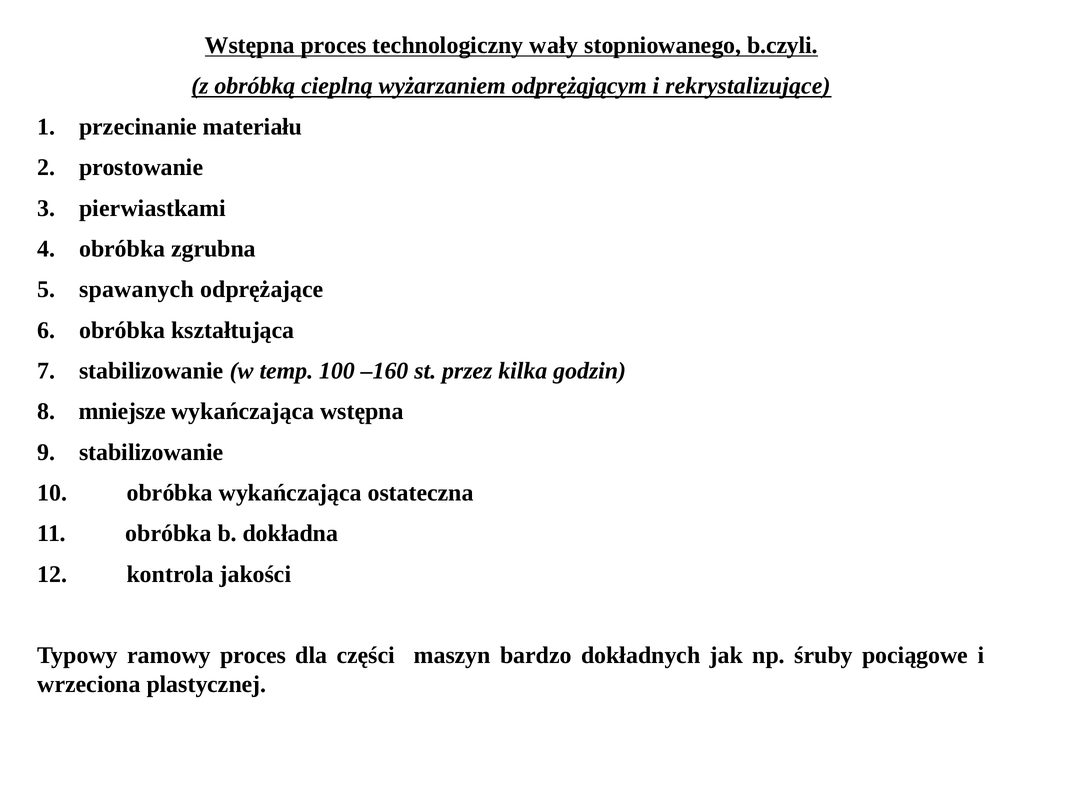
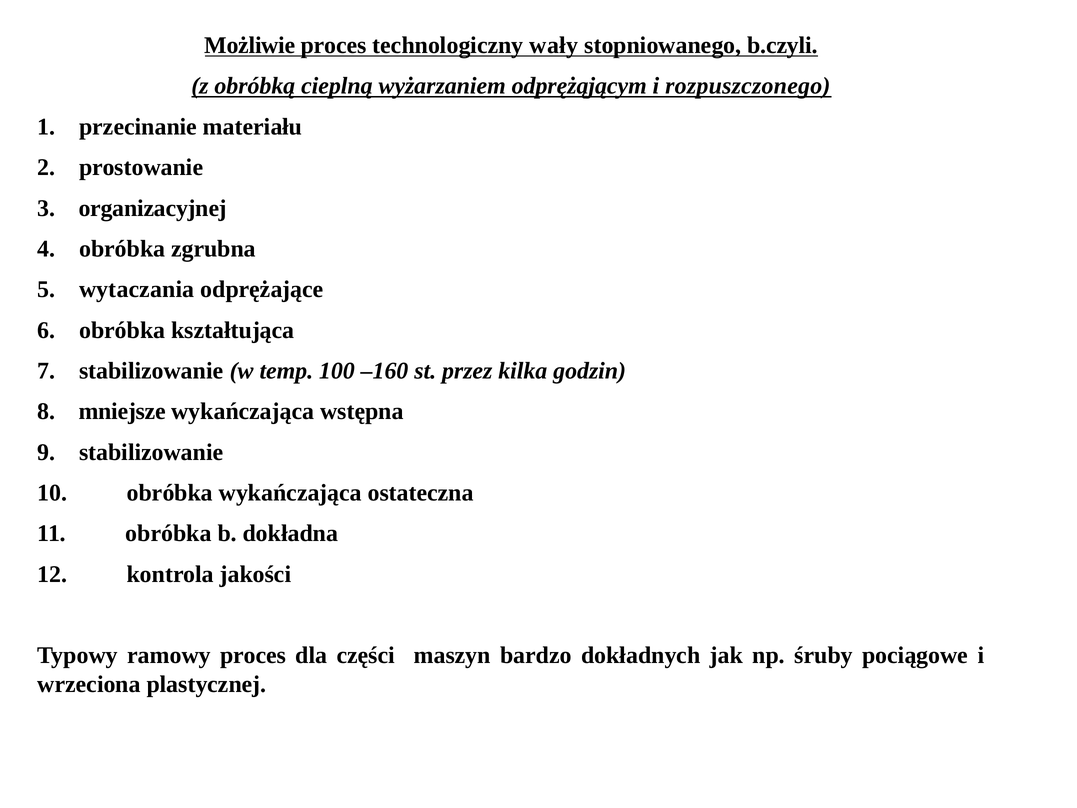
Wstępna: Wstępna -> Możliwie (250, 45)
rekrystalizujące: rekrystalizujące -> rozpuszczonego (748, 86)
pierwiastkami: pierwiastkami -> organizacyjnej (153, 208)
spawanych: spawanych -> wytaczania (137, 289)
